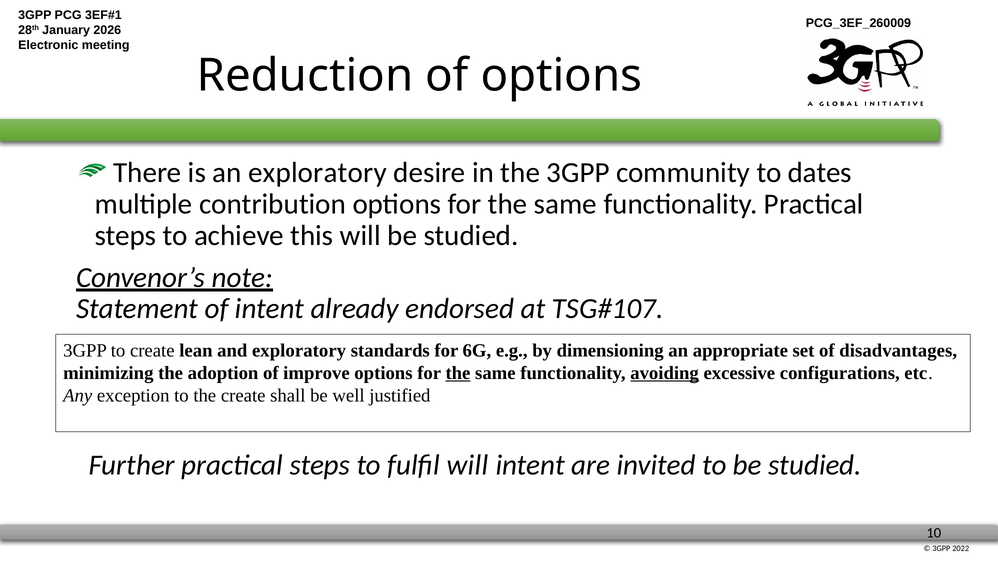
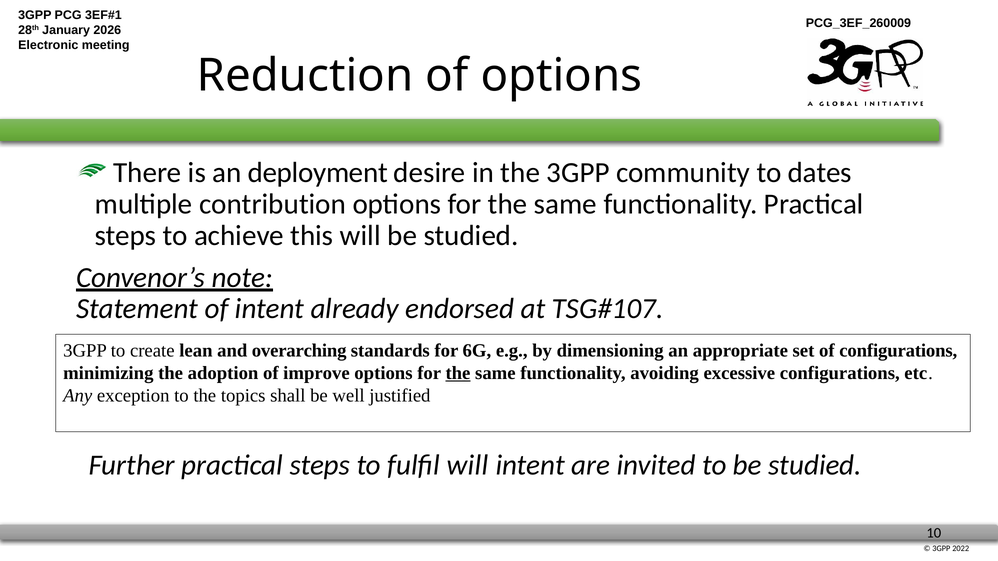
an exploratory: exploratory -> deployment (318, 173)
and exploratory: exploratory -> overarching (299, 351)
of disadvantages: disadvantages -> configurations (898, 351)
avoiding underline: present -> none (665, 373)
the create: create -> topics (243, 396)
